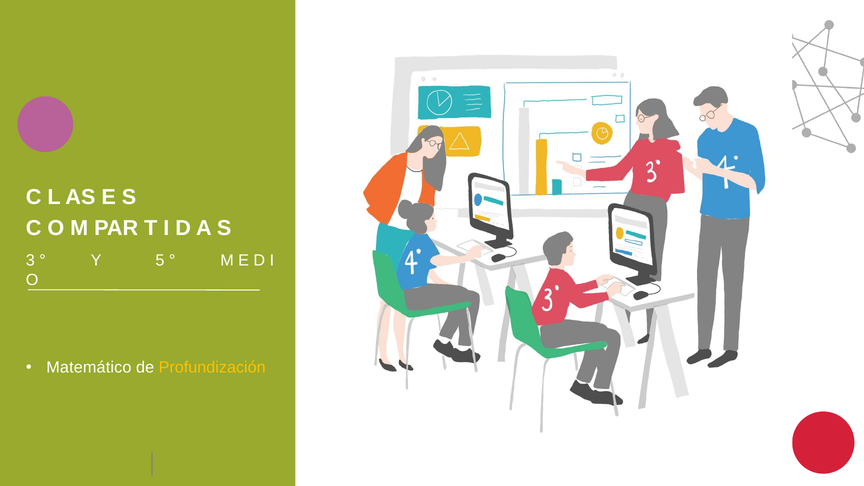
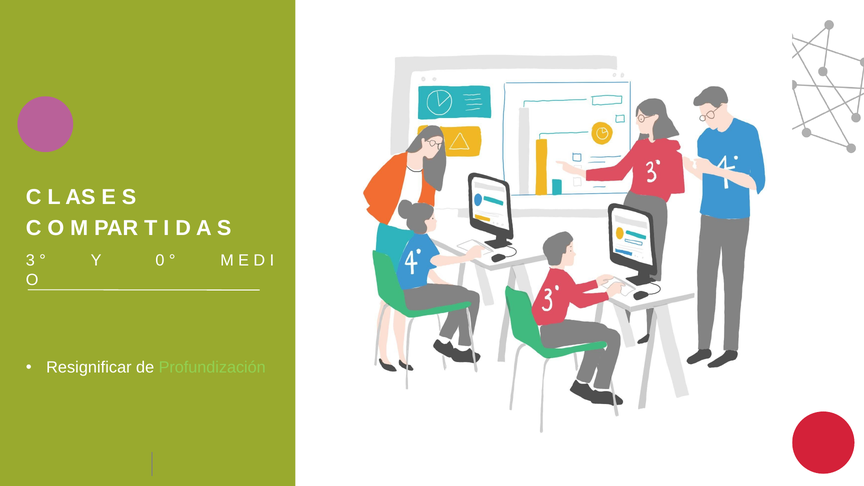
5: 5 -> 0 (160, 260)
Matemático: Matemático -> Resignificar (89, 368)
Profundización colour: yellow -> light green (212, 368)
